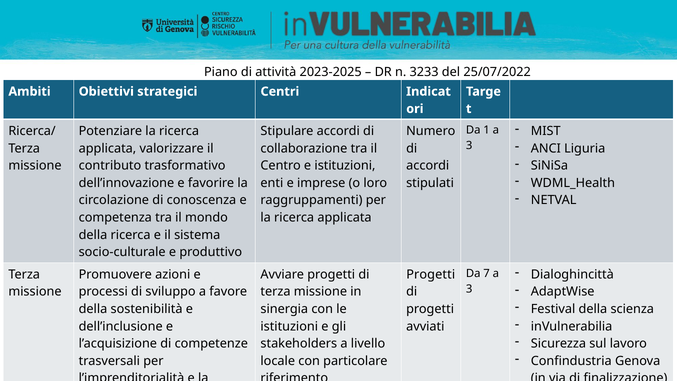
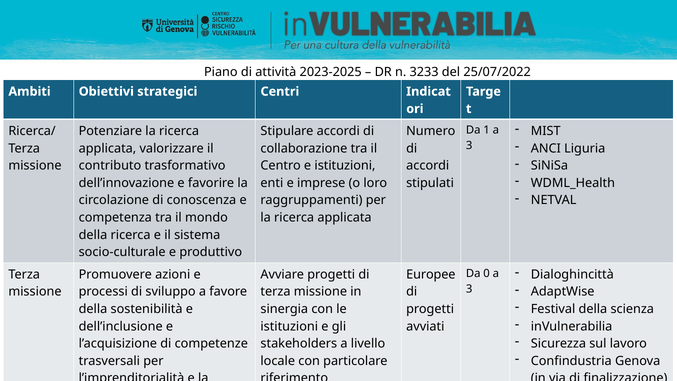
7: 7 -> 0 (487, 273)
Progetti: Progetti -> Europee (431, 274)
